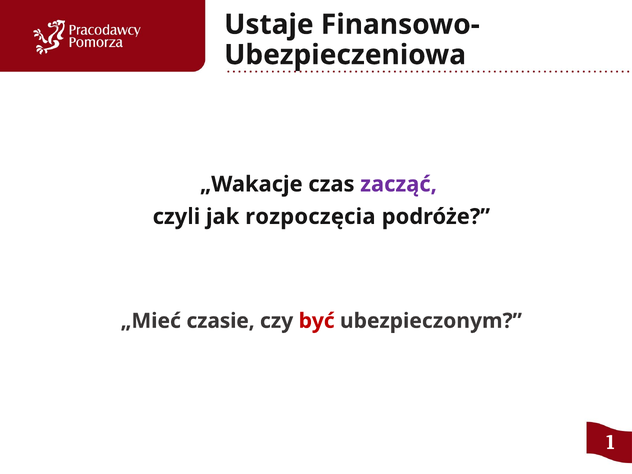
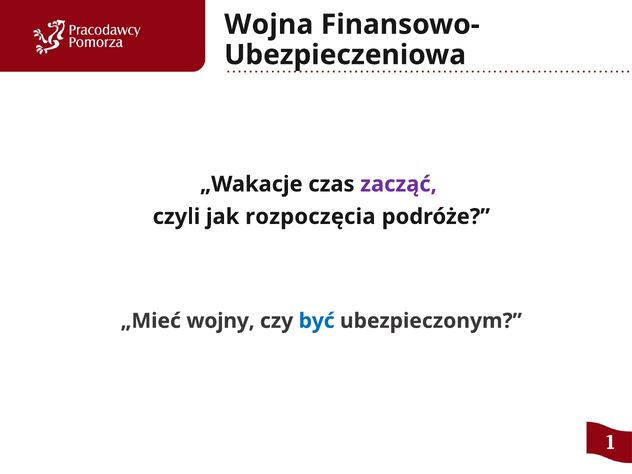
Ustaje: Ustaje -> Wojna (269, 25)
czasie: czasie -> wojny (221, 321)
być colour: red -> blue (317, 321)
